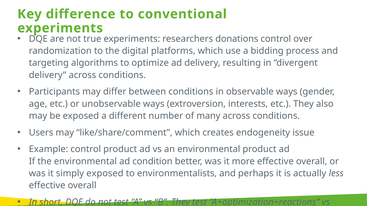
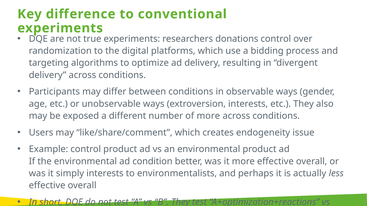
of many: many -> more (208, 116)
simply exposed: exposed -> interests (105, 174)
